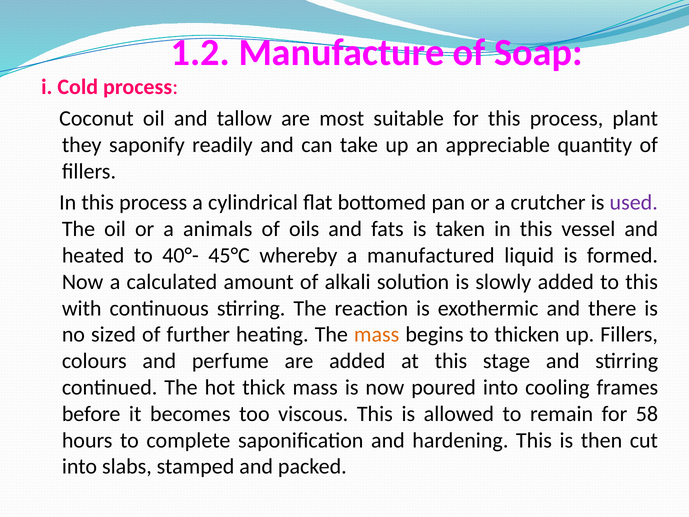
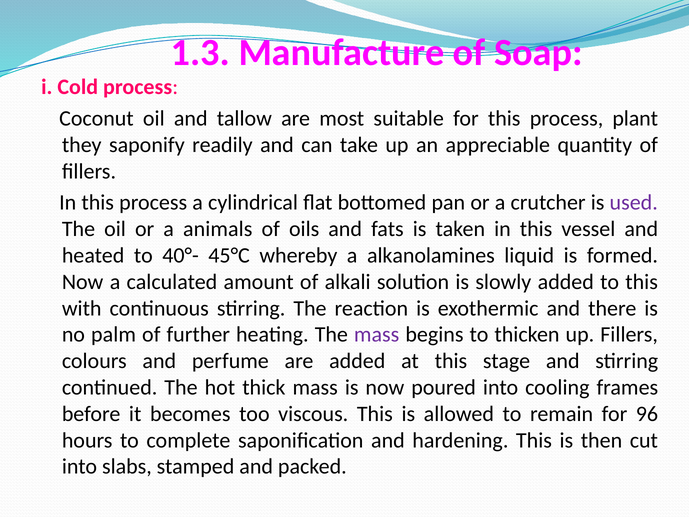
1.2: 1.2 -> 1.3 (200, 52)
manufactured: manufactured -> alkanolamines (431, 255)
sized: sized -> palm (114, 335)
mass colour: orange -> purple (377, 335)
58: 58 -> 96 (647, 414)
